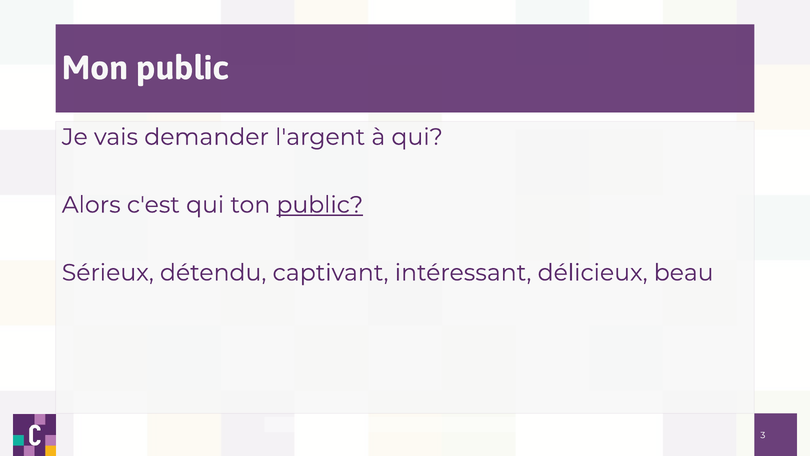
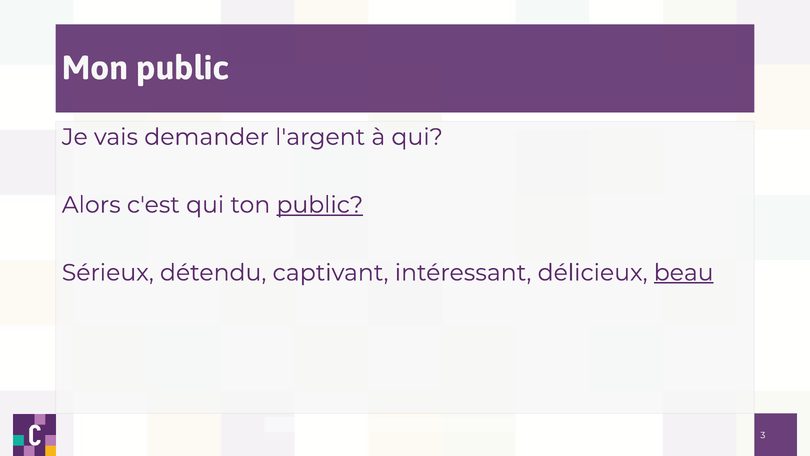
beau underline: none -> present (684, 273)
